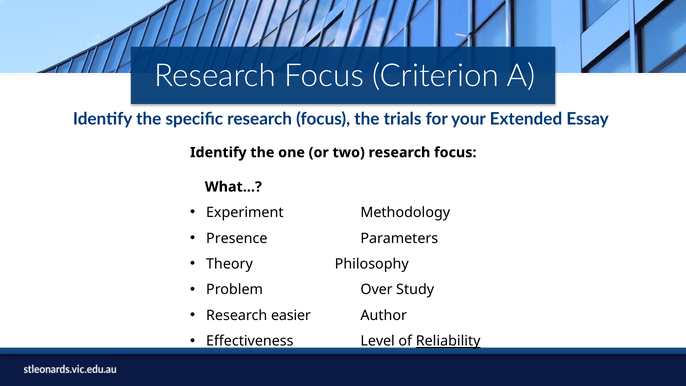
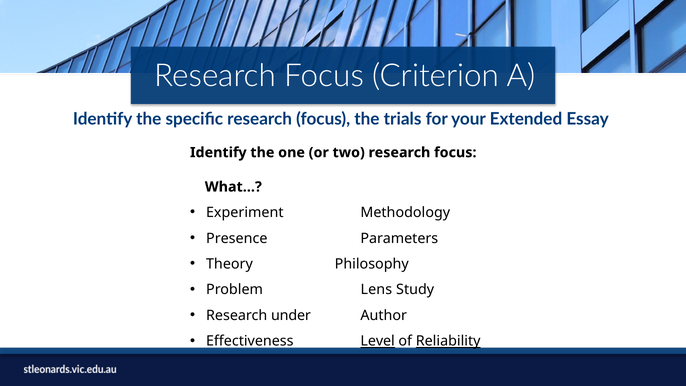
Over: Over -> Lens (376, 290)
easier: easier -> under (291, 315)
Level underline: none -> present (378, 341)
